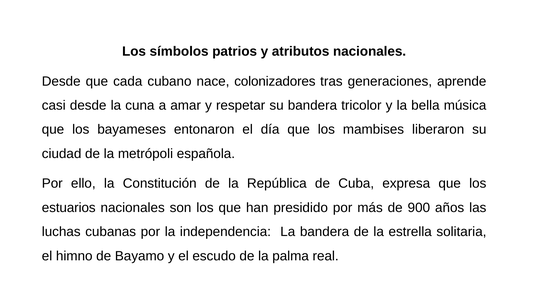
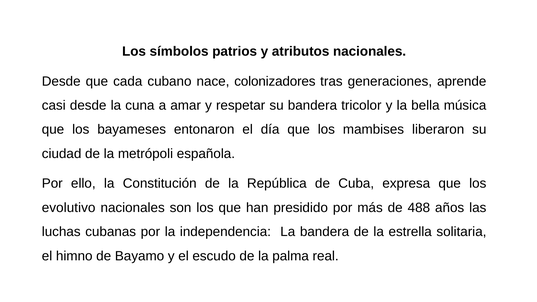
estuarios: estuarios -> evolutivo (69, 208)
900: 900 -> 488 (419, 208)
